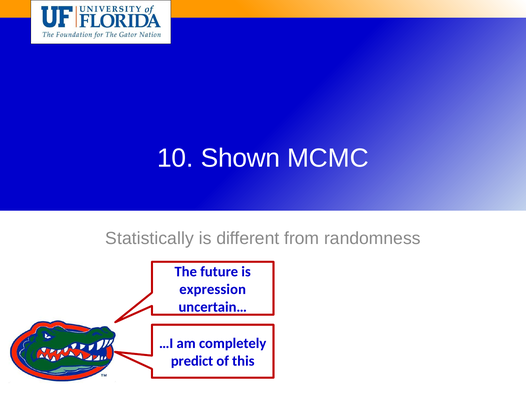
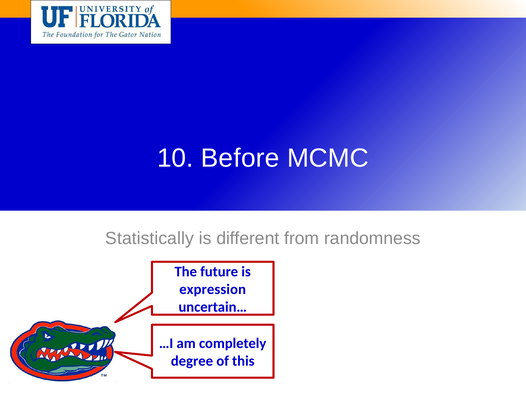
Shown: Shown -> Before (240, 158)
predict: predict -> degree (192, 361)
